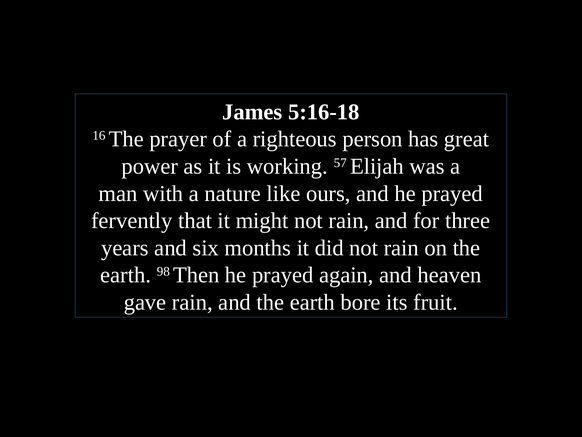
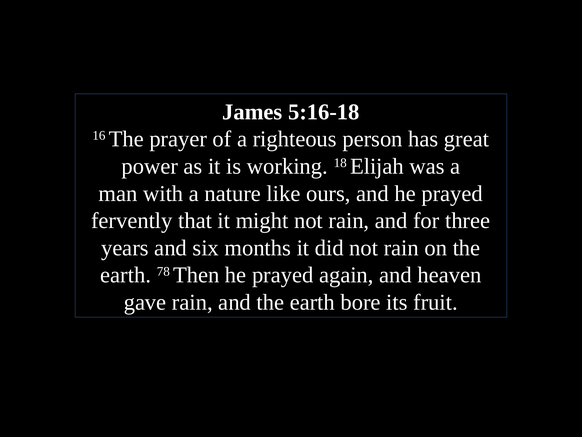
57: 57 -> 18 (340, 163)
98: 98 -> 78 (163, 271)
